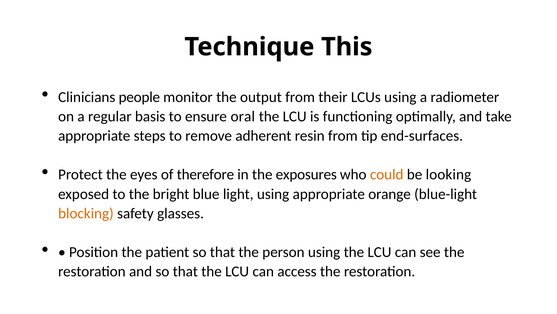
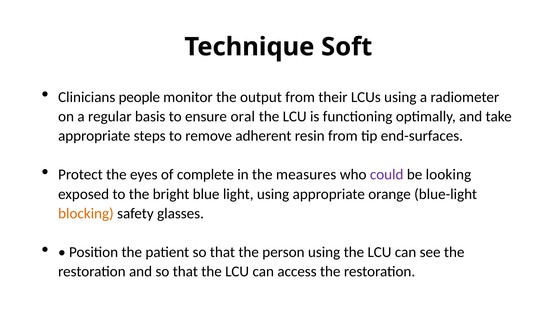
This: This -> Soft (347, 47)
therefore: therefore -> complete (205, 174)
exposures: exposures -> measures (306, 174)
could colour: orange -> purple (387, 174)
